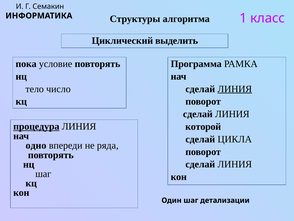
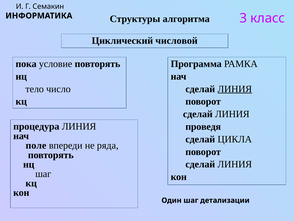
1: 1 -> 3 (243, 18)
выделить: выделить -> числовой (177, 41)
процедура underline: present -> none (36, 126)
которой: которой -> проведя (203, 126)
одно: одно -> поле (36, 145)
